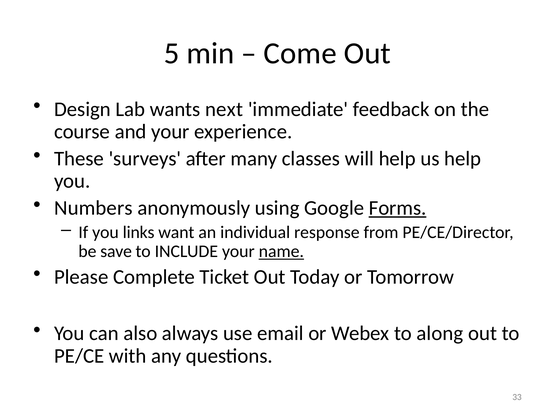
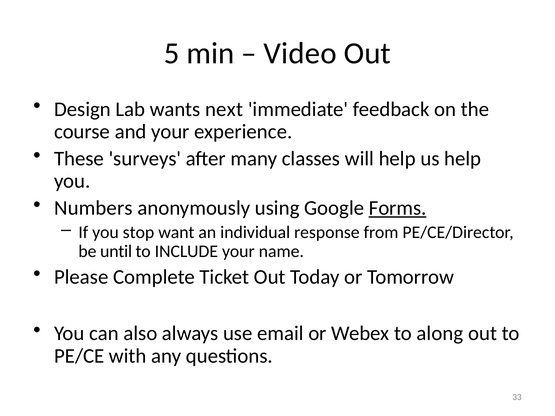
Come: Come -> Video (300, 53)
links: links -> stop (138, 232)
save: save -> until (116, 252)
name underline: present -> none (281, 252)
